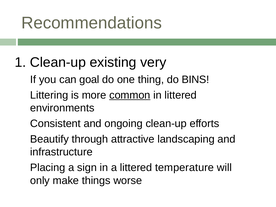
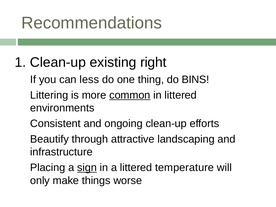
very: very -> right (153, 62)
goal: goal -> less (89, 80)
sign underline: none -> present (87, 168)
